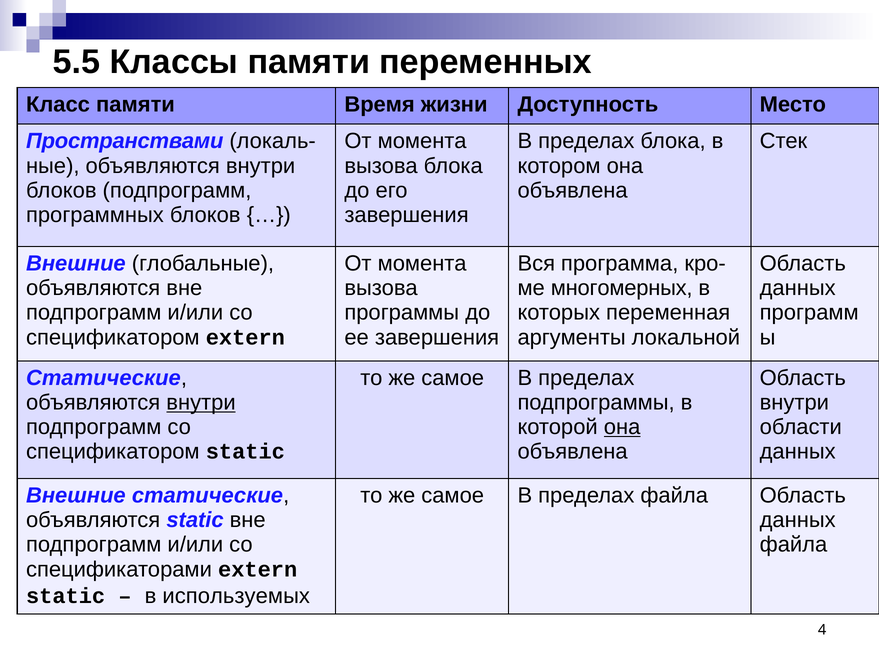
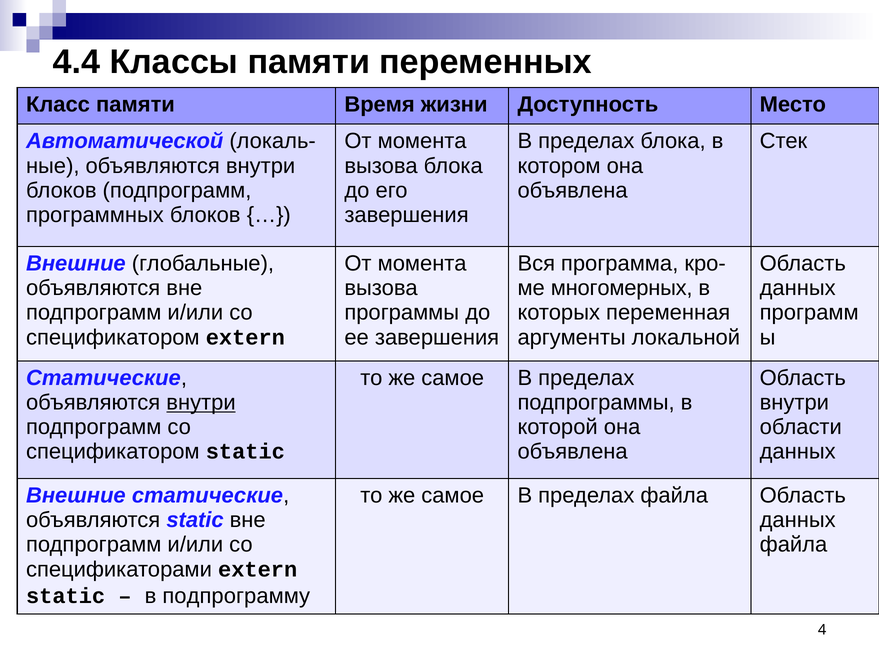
5.5: 5.5 -> 4.4 (76, 62)
Пространствами: Пространствами -> Автоматической (125, 141)
она underline: present -> none (622, 427)
используемых: используемых -> подпрограмму (236, 596)
